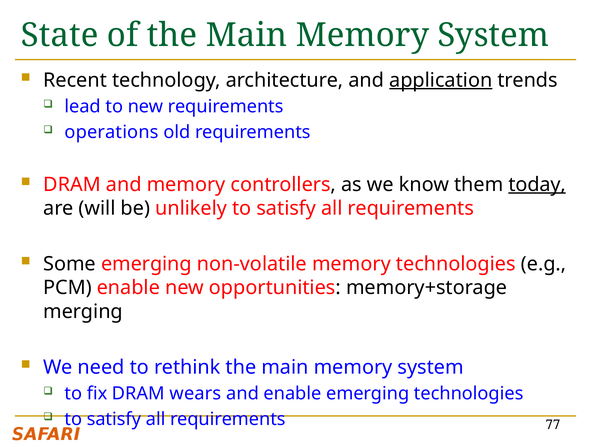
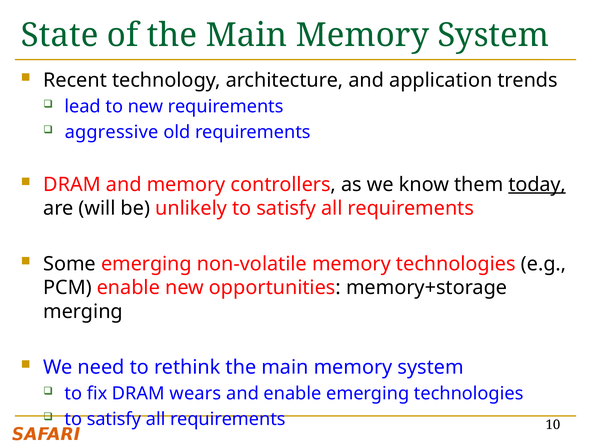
application underline: present -> none (441, 80)
operations: operations -> aggressive (112, 132)
77: 77 -> 10 (553, 425)
